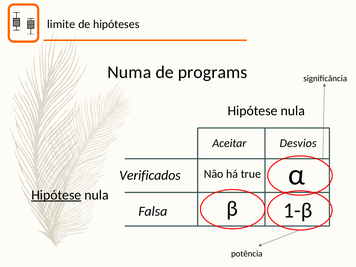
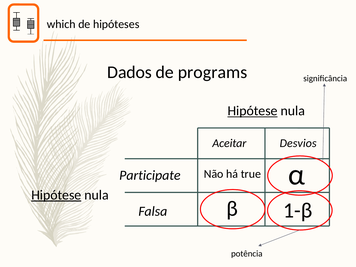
limite: limite -> which (61, 24)
Numa: Numa -> Dados (129, 72)
Hipótese underline: none -> present (253, 111)
Verificados: Verificados -> Participate (150, 175)
